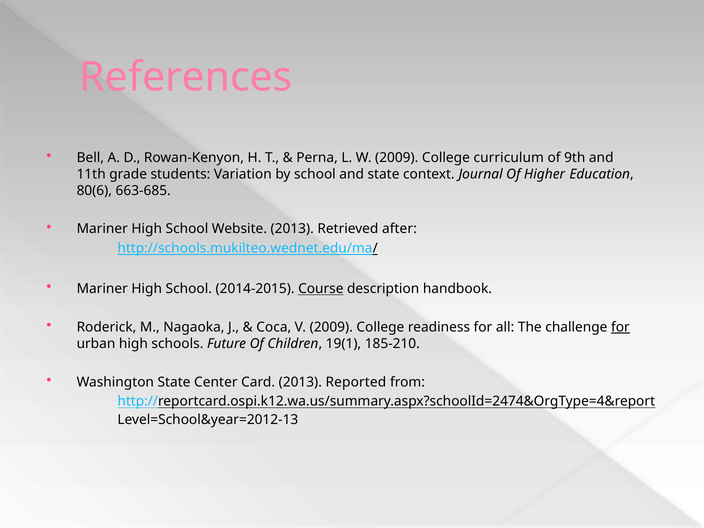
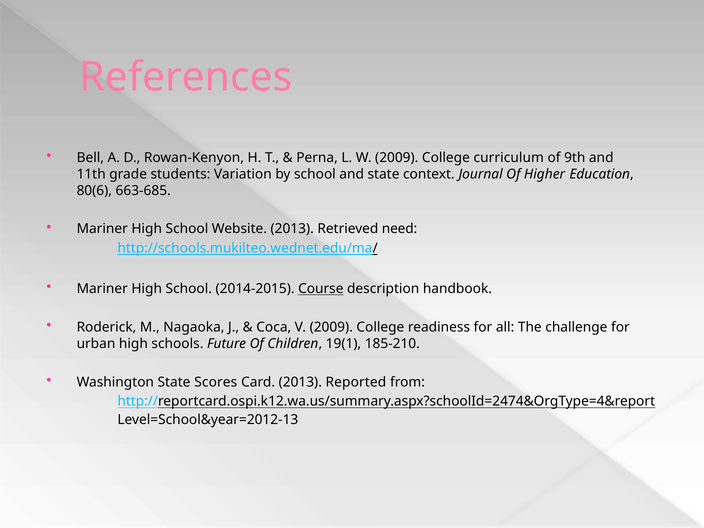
after: after -> need (400, 229)
for underline: present -> none (620, 327)
Center: Center -> Scores (216, 382)
